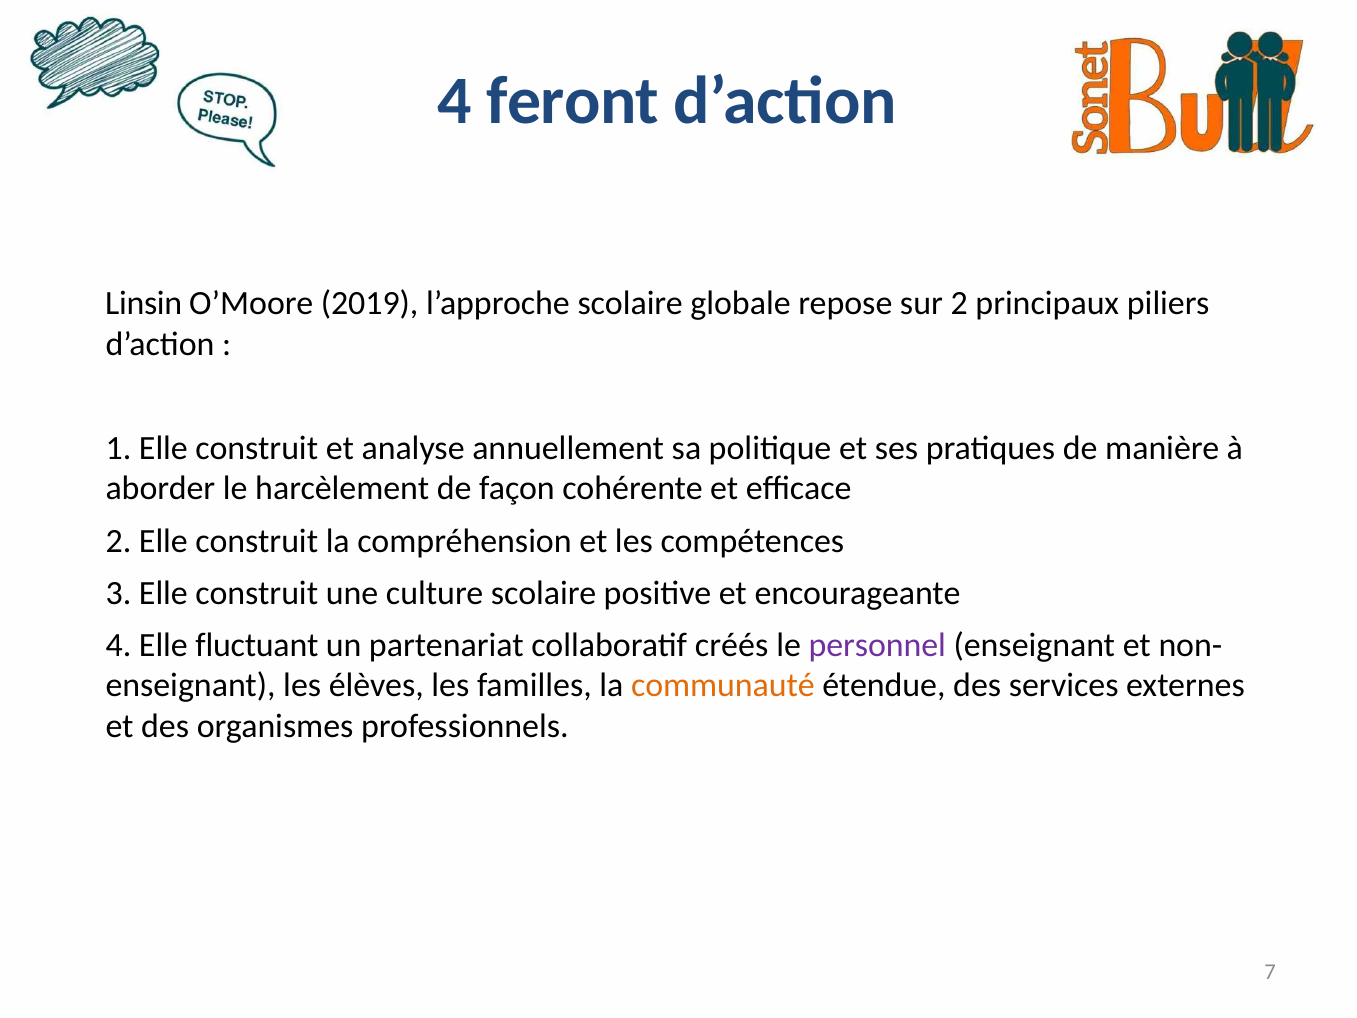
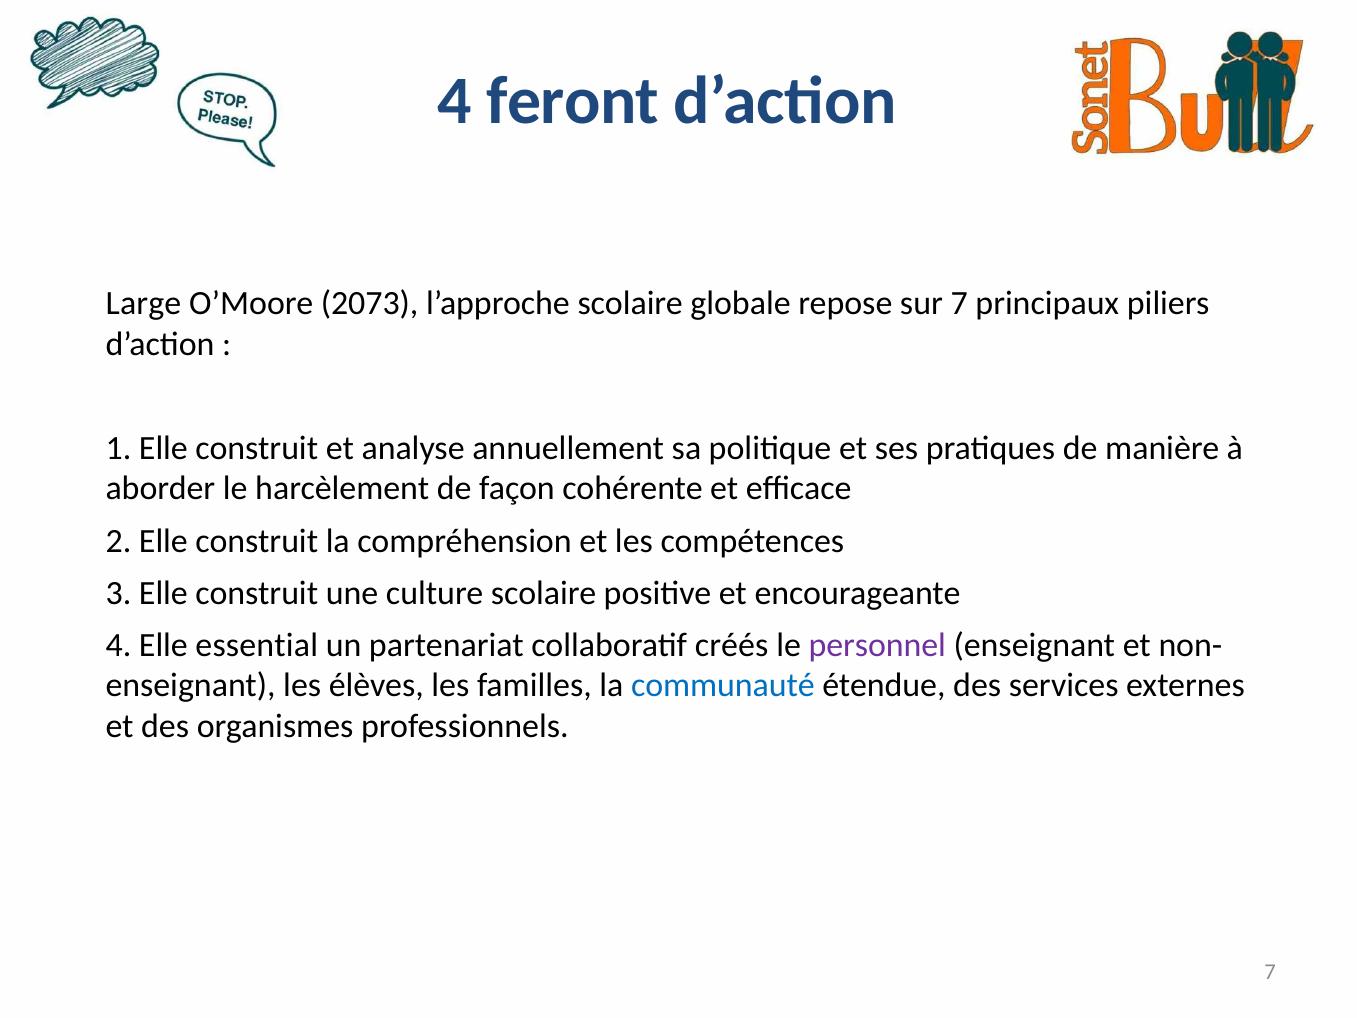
Linsin: Linsin -> Large (143, 303)
2019: 2019 -> 2073 (370, 303)
sur 2: 2 -> 7 (959, 303)
fluctuant: fluctuant -> essential (257, 645)
communauté colour: orange -> blue (723, 685)
